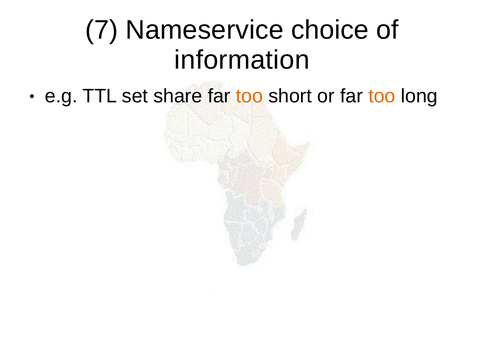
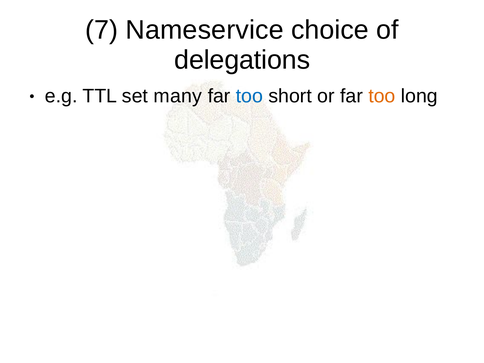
information: information -> delegations (242, 60)
share: share -> many (178, 96)
too colour: orange -> blue (249, 96)
